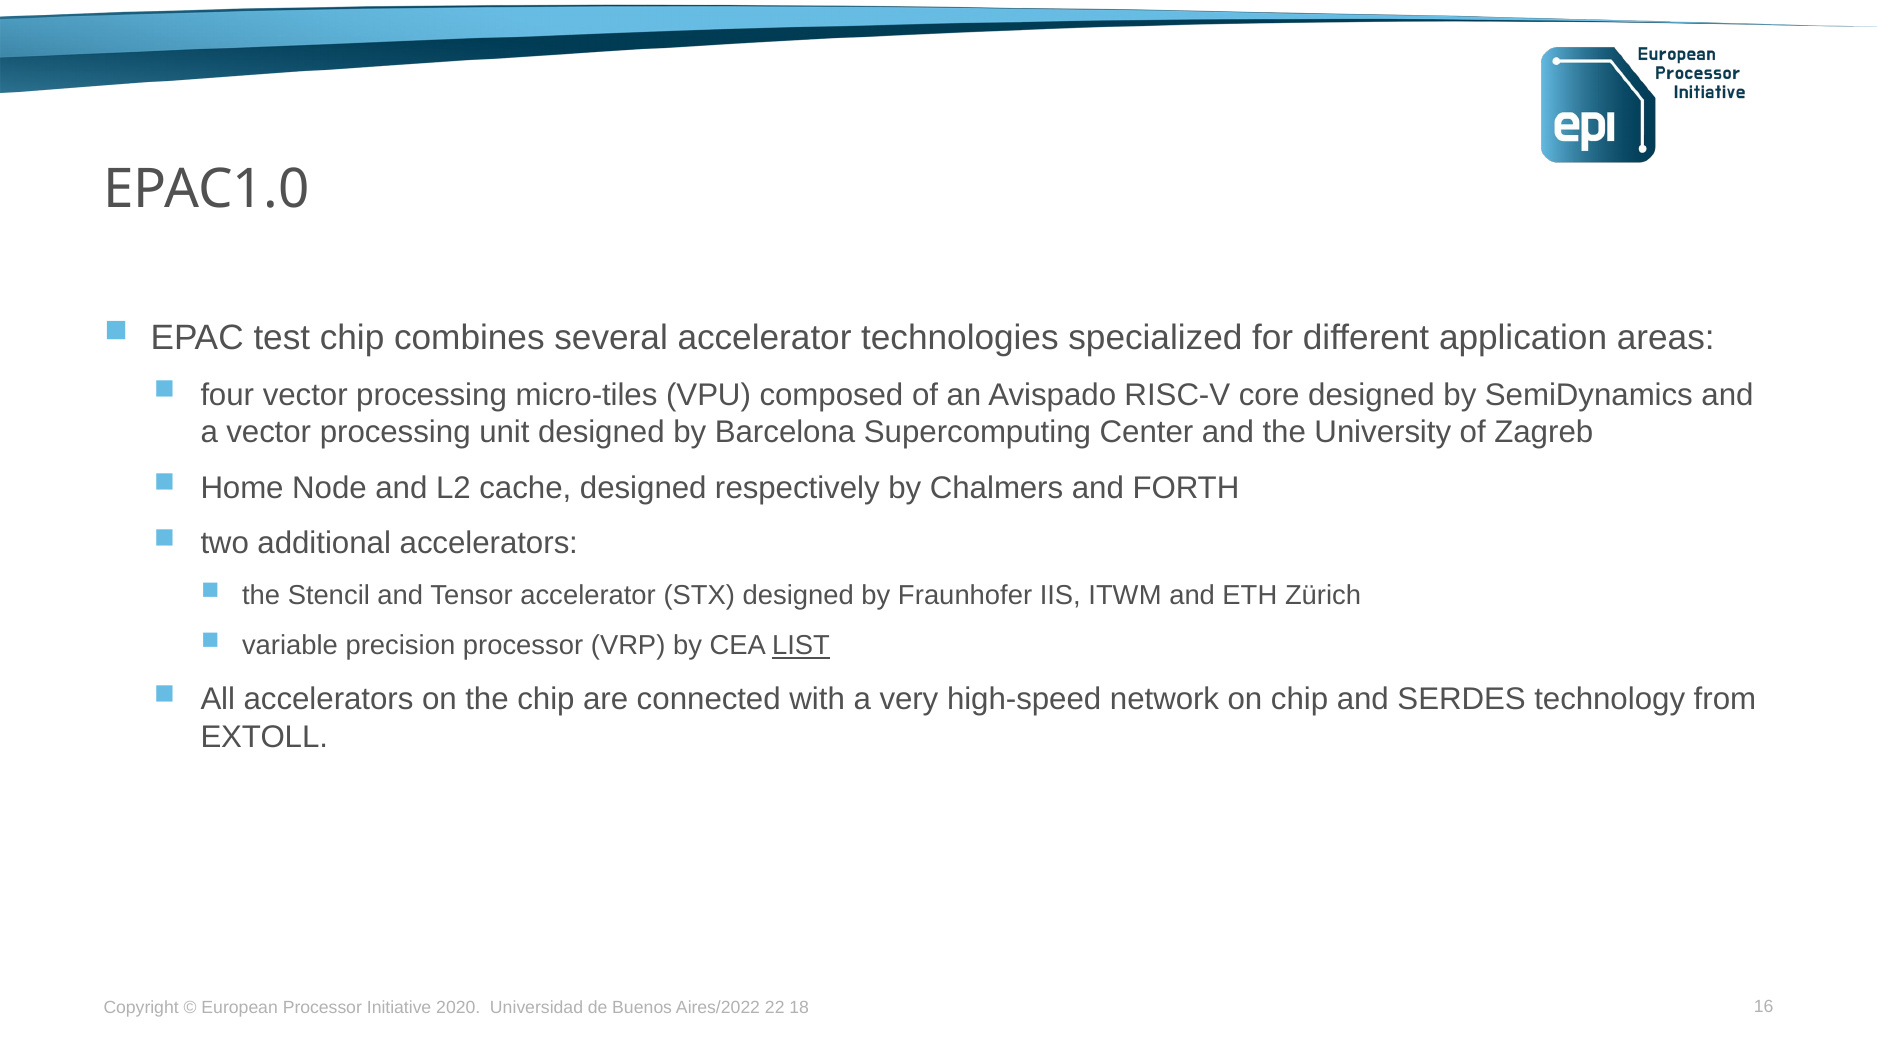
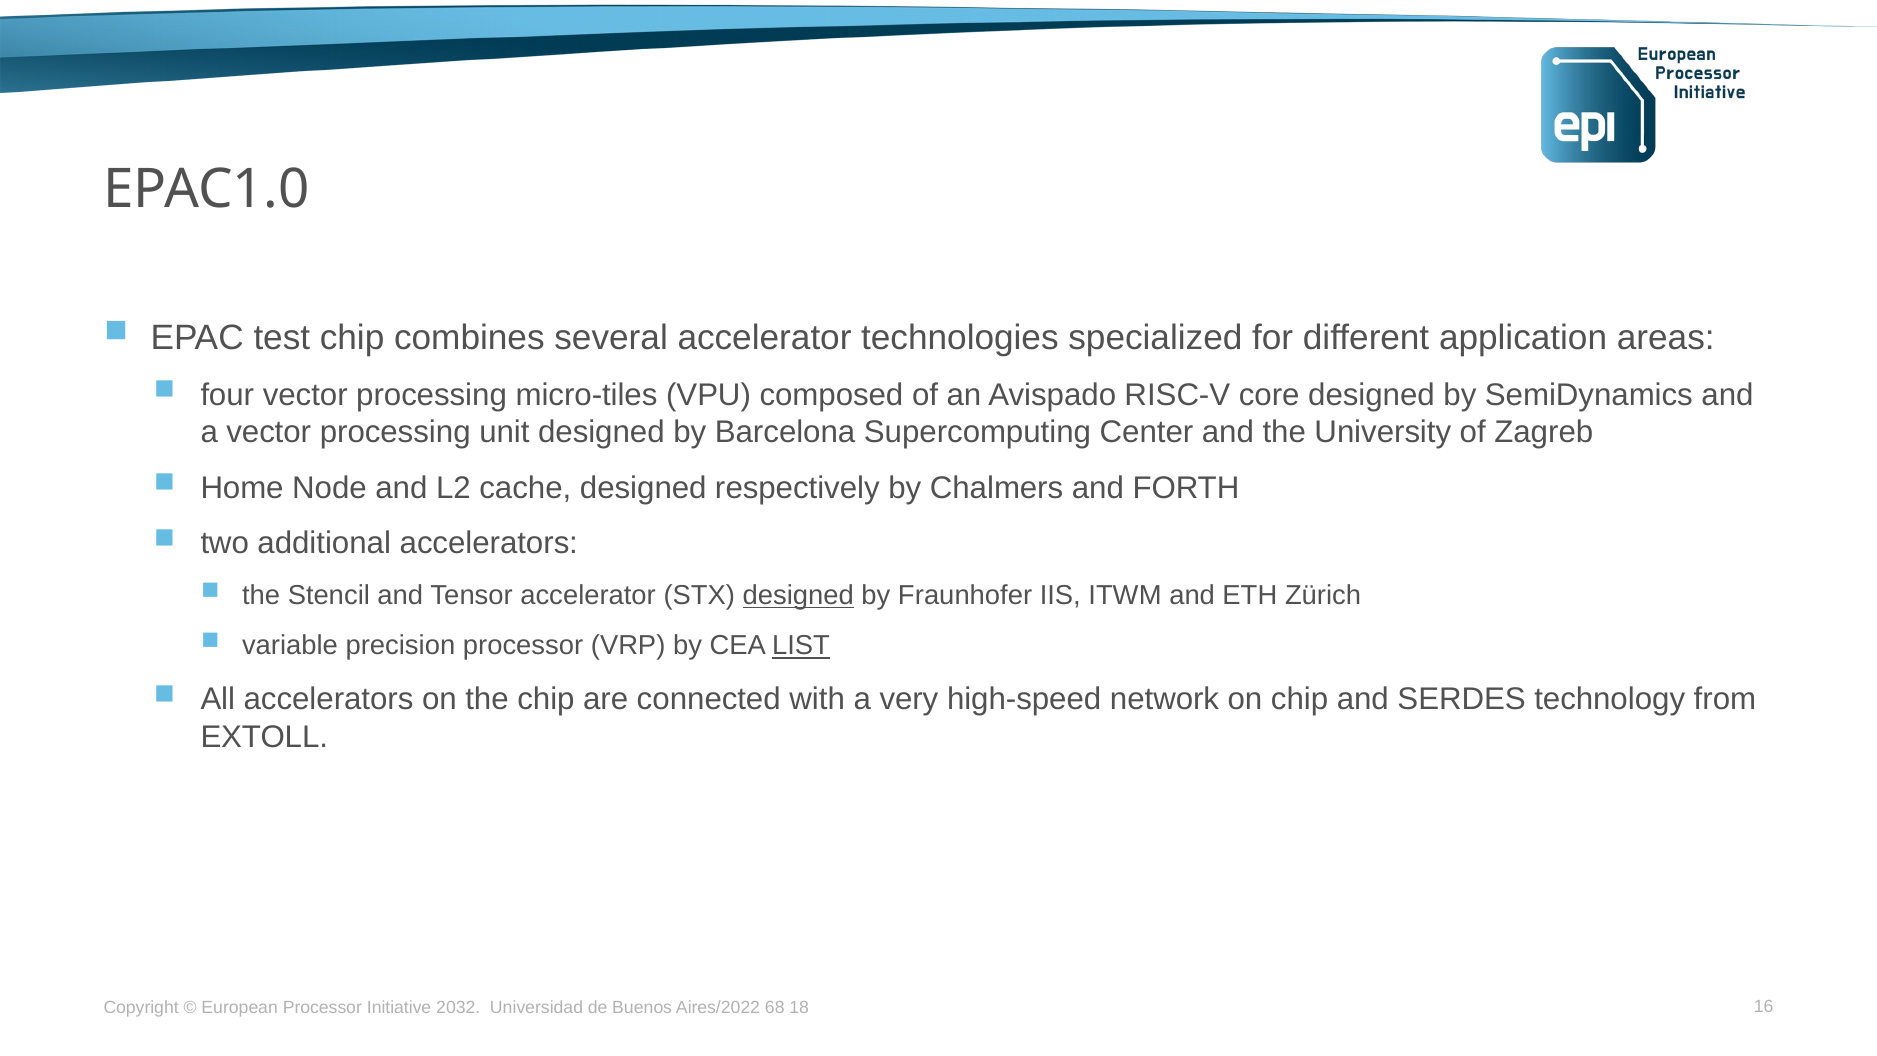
designed underline: none -> present (798, 596)
2020: 2020 -> 2032 (458, 1008)
22: 22 -> 68 (775, 1008)
